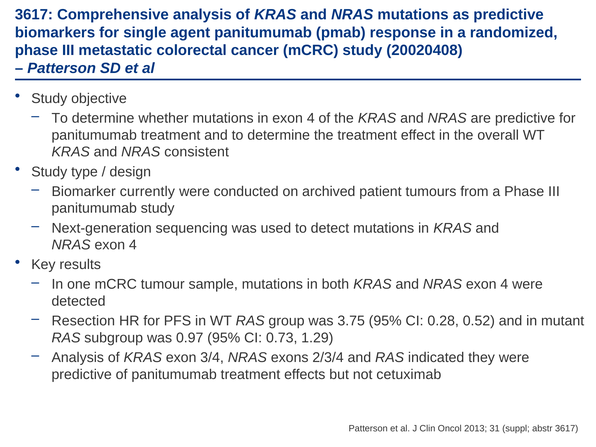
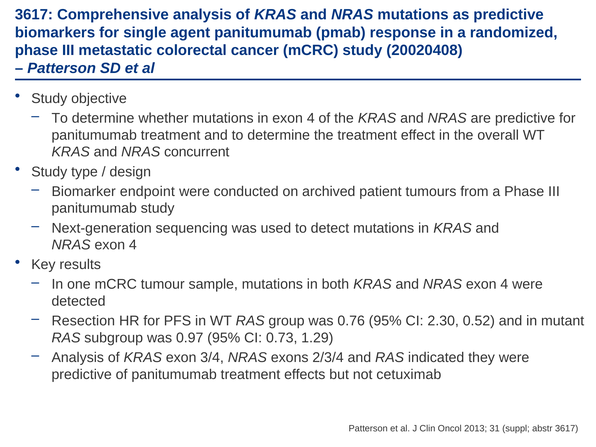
consistent: consistent -> concurrent (197, 152)
currently: currently -> endpoint (147, 191)
3.75: 3.75 -> 0.76 (351, 321)
0.28: 0.28 -> 2.30 (443, 321)
